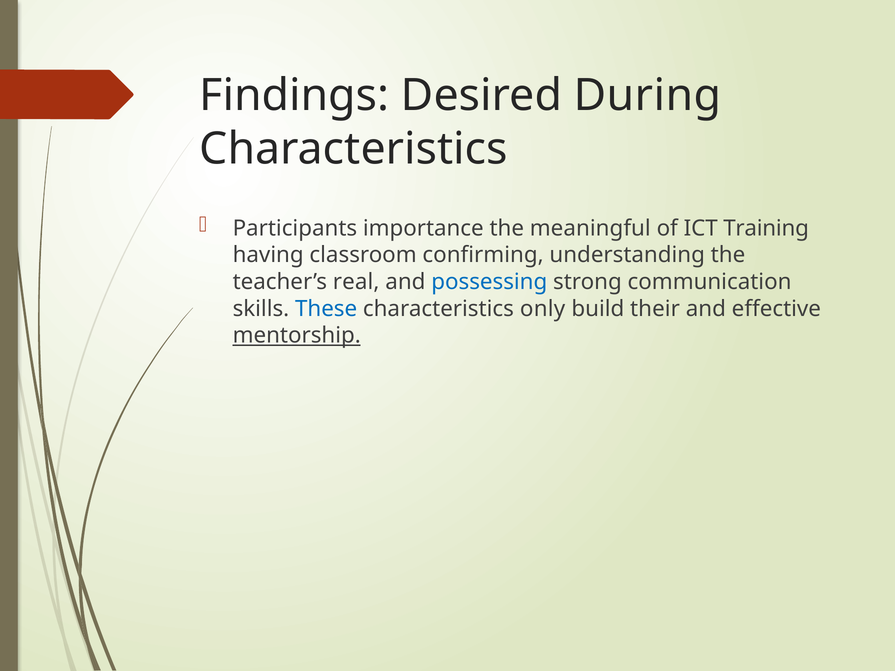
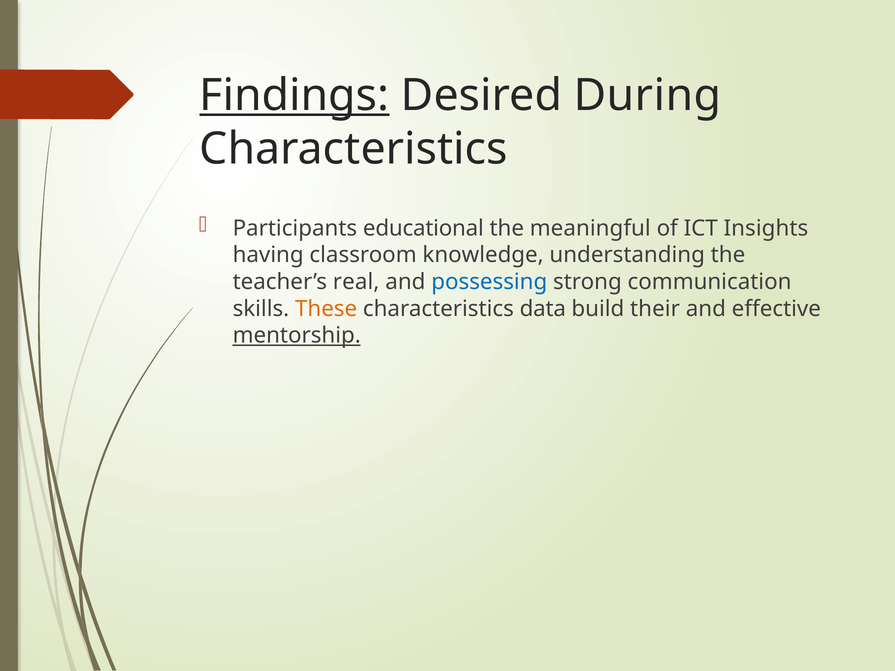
Findings underline: none -> present (294, 96)
importance: importance -> educational (423, 228)
Training: Training -> Insights (766, 228)
confirming: confirming -> knowledge (483, 255)
These colour: blue -> orange (326, 309)
only: only -> data (543, 309)
